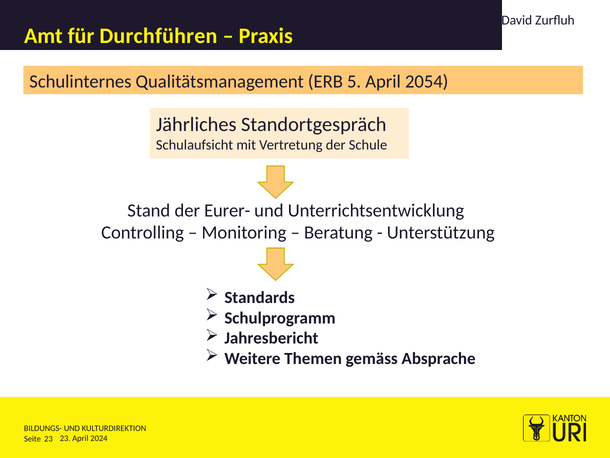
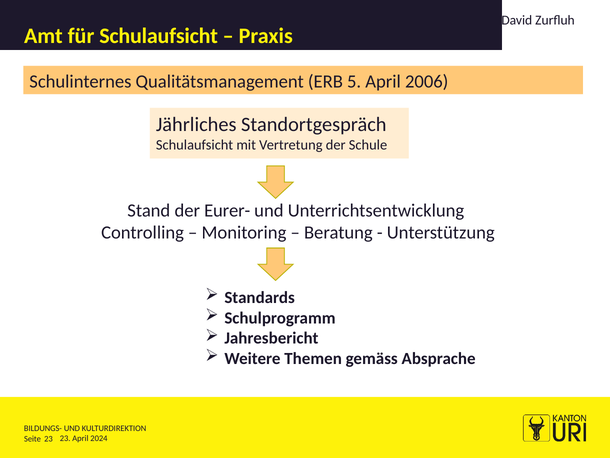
für Durchführen: Durchführen -> Schulaufsicht (159, 36)
2054: 2054 -> 2006 (427, 81)
